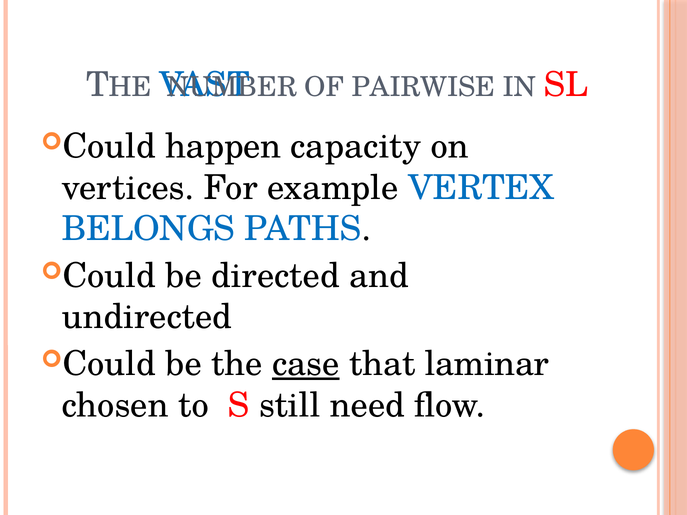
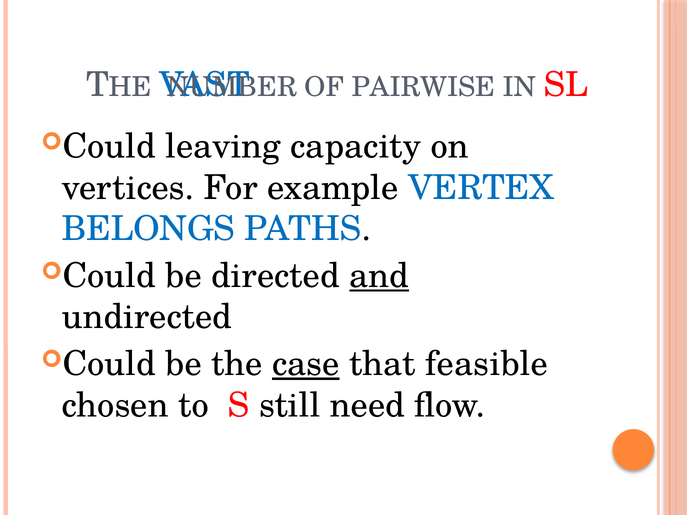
happen: happen -> leaving (223, 147)
and underline: none -> present (379, 276)
laminar: laminar -> feasible (487, 364)
